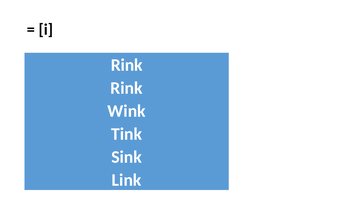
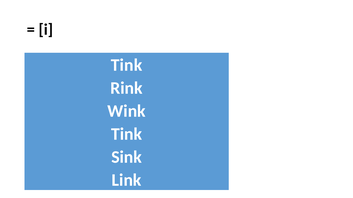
Rink: Rink -> Tink (127, 65)
